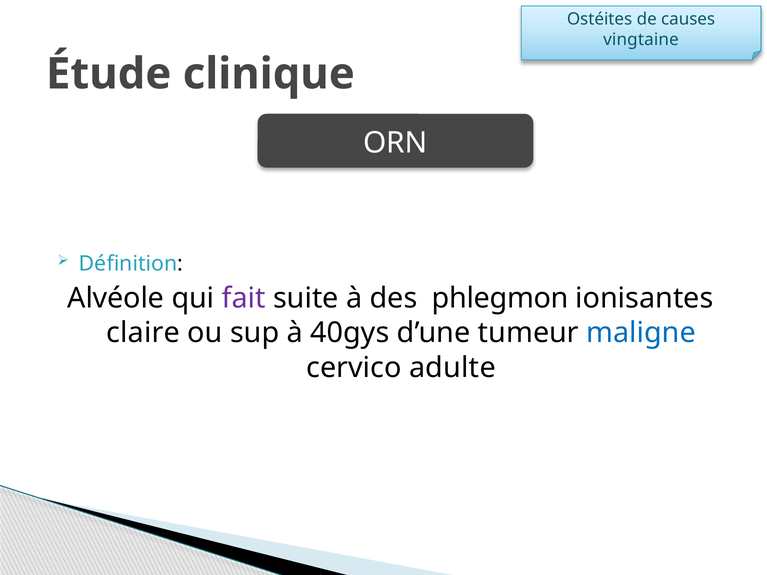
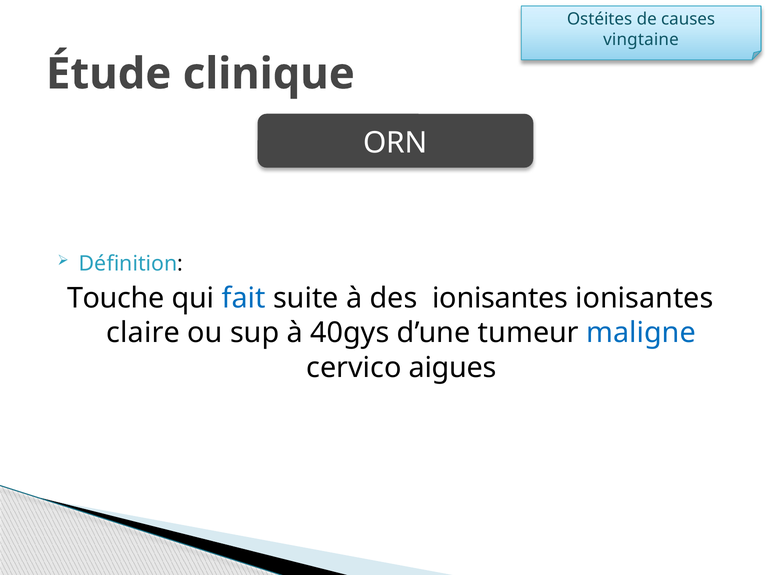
Alvéole: Alvéole -> Touche (116, 299)
fait colour: purple -> blue (244, 299)
des phlegmon: phlegmon -> ionisantes (500, 299)
adulte: adulte -> aigues (453, 368)
